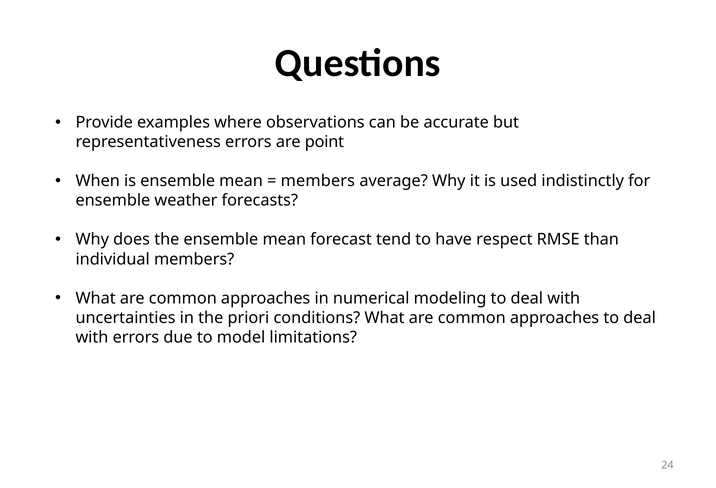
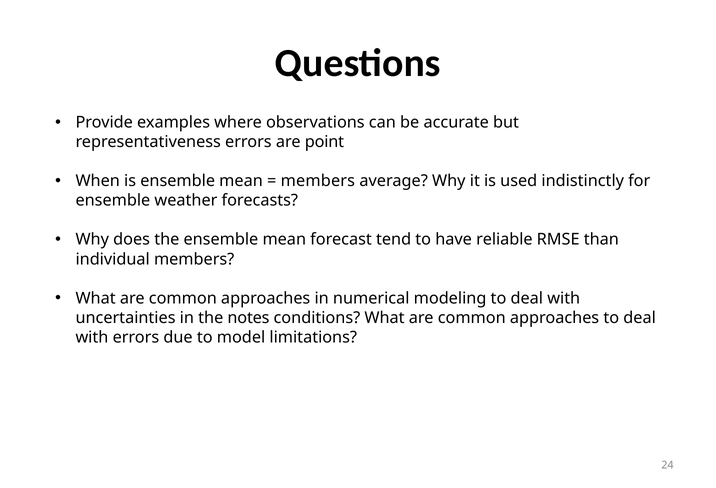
respect: respect -> reliable (504, 240)
priori: priori -> notes (248, 318)
